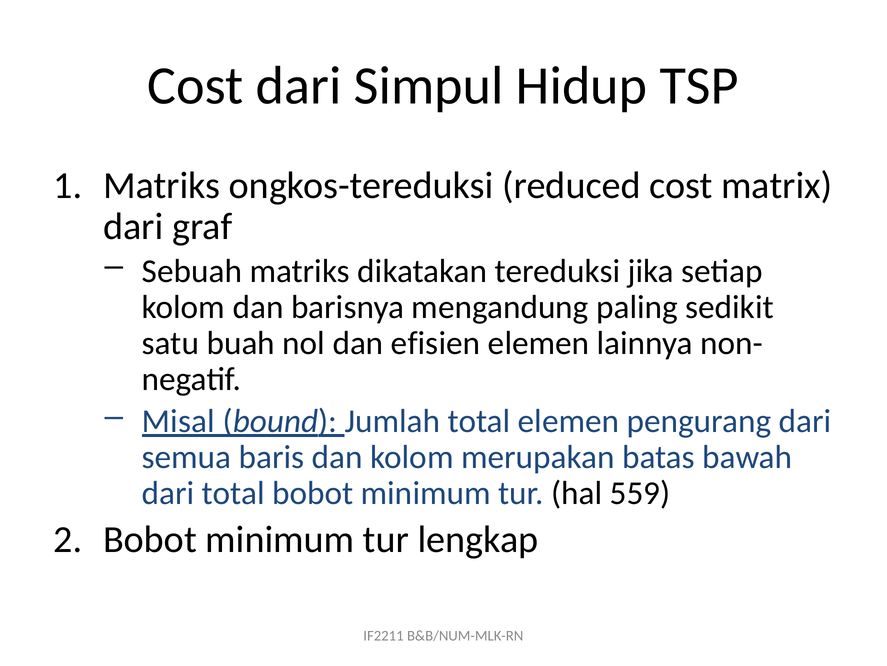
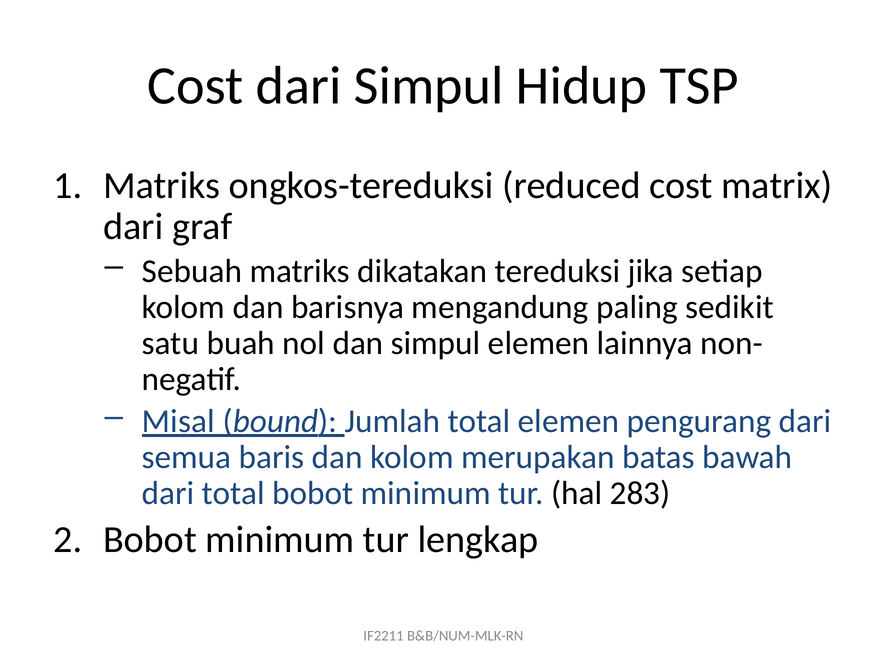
dan efisien: efisien -> simpul (436, 343)
559: 559 -> 283 (640, 493)
